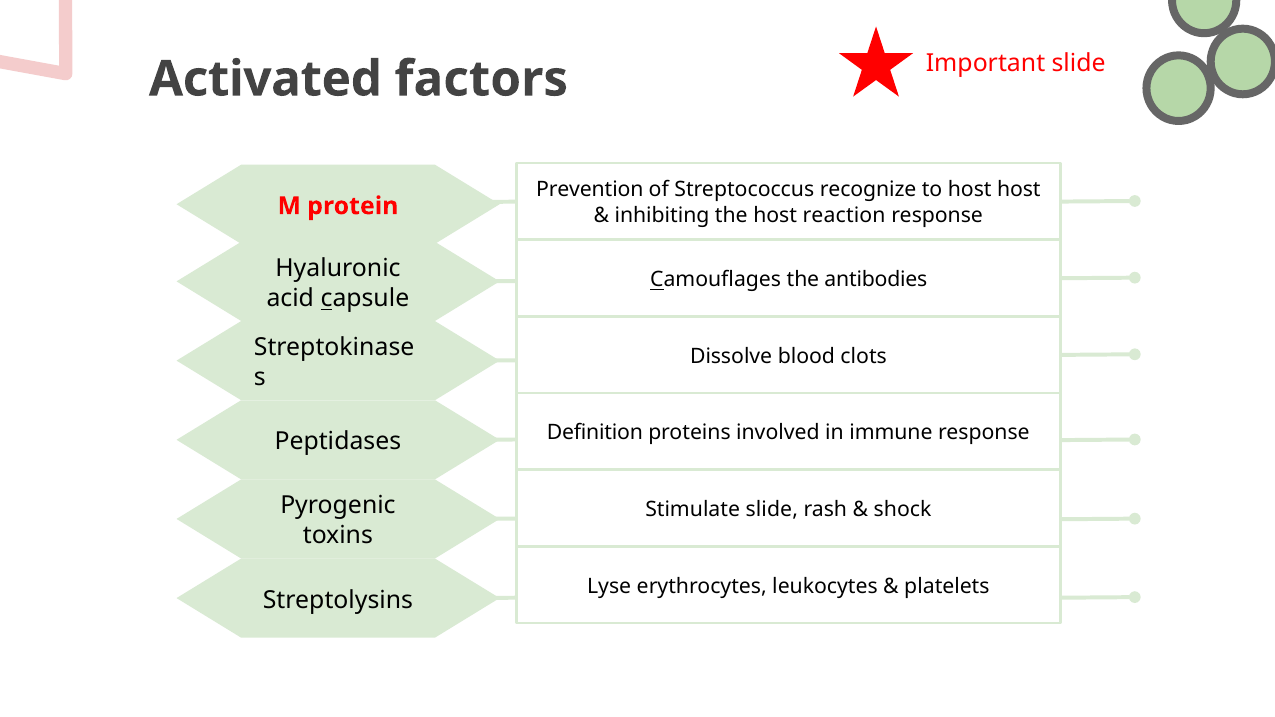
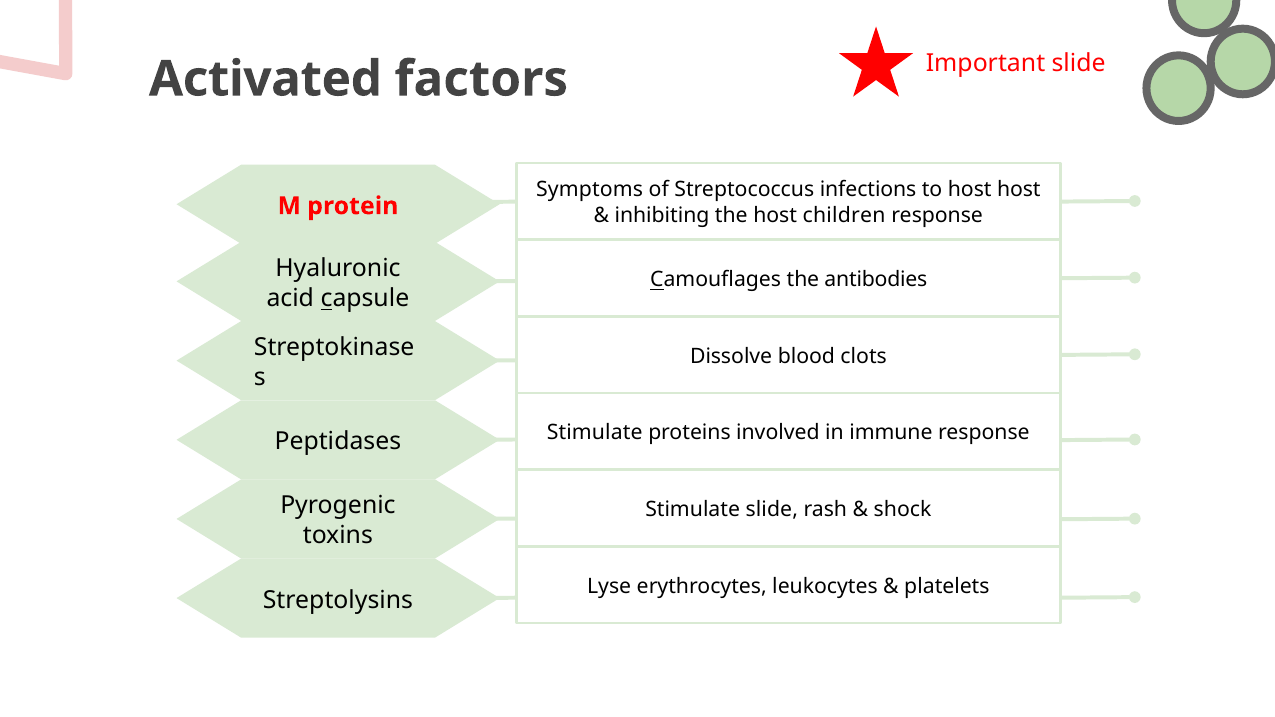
Prevention: Prevention -> Symptoms (590, 190)
recognize: recognize -> infections (868, 190)
reaction: reaction -> children (844, 216)
Definition: Definition -> Stimulate (595, 433)
